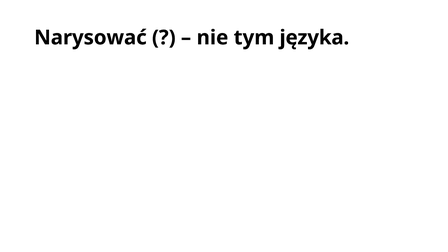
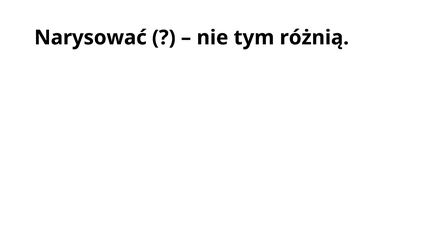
języka: języka -> różnią (314, 38)
